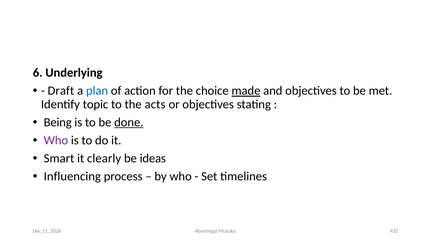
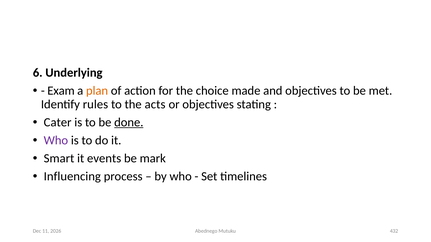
Draft: Draft -> Exam (61, 91)
plan colour: blue -> orange (97, 91)
made underline: present -> none (246, 91)
topic: topic -> rules (95, 105)
Being: Being -> Cater (58, 123)
clearly: clearly -> events (104, 159)
ideas: ideas -> mark (153, 159)
